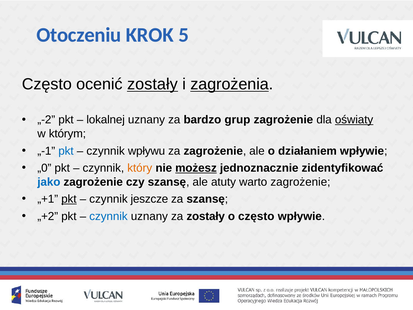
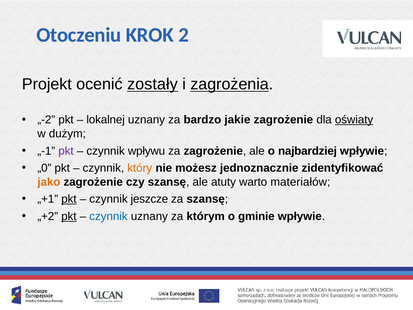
5: 5 -> 2 (184, 35)
Często: Często -> Projekt (47, 84)
grup: grup -> jakie (237, 120)
którym: którym -> dużym (67, 134)
pkt colour: blue -> purple (66, 151)
działaniem: działaniem -> najbardziej (307, 151)
możesz underline: present -> none (196, 168)
jako colour: blue -> orange (49, 182)
warto zagrożenie: zagrożenie -> materiałów (300, 182)
pkt underline: none -> present (69, 216)
za zostały: zostały -> którym (206, 216)
o często: często -> gminie (256, 216)
